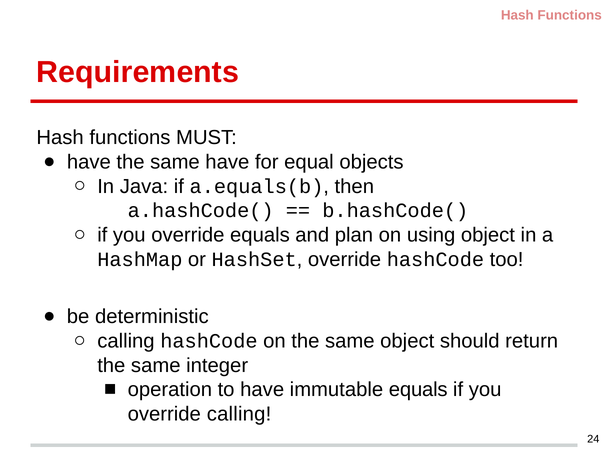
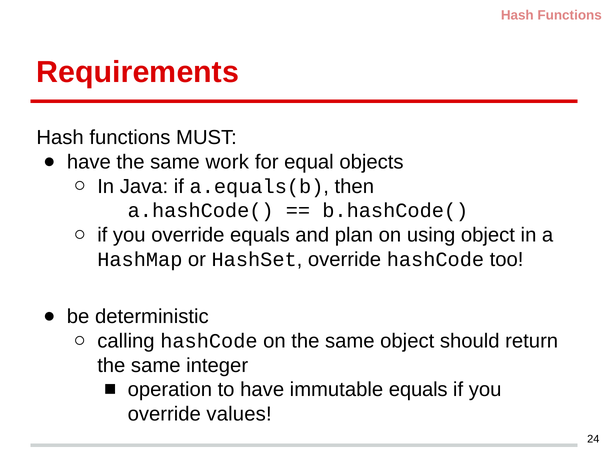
same have: have -> work (227, 162)
override calling: calling -> values (239, 414)
